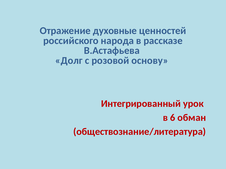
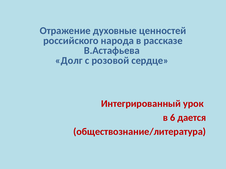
основу: основу -> сердце (150, 61)
обман: обман -> дается (192, 118)
